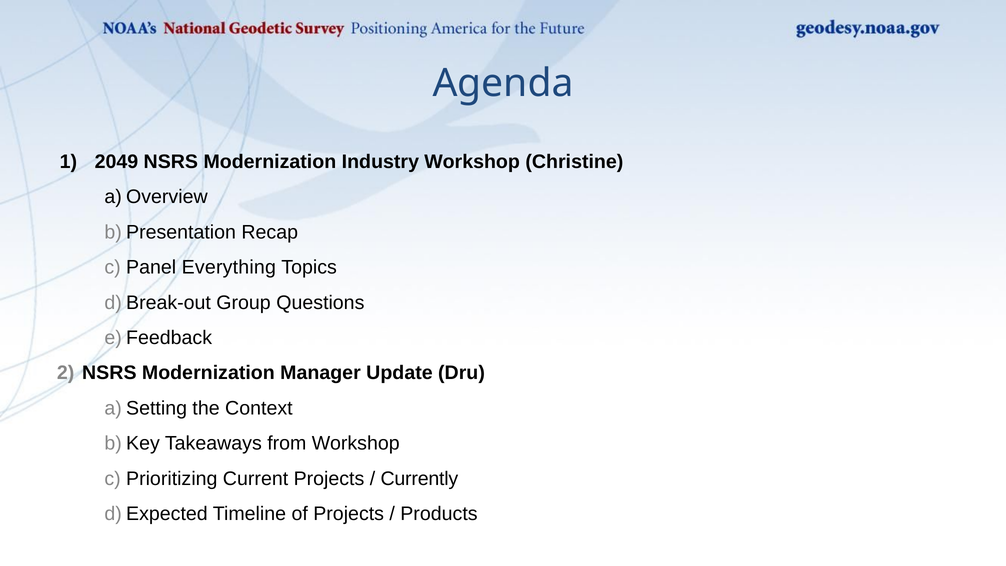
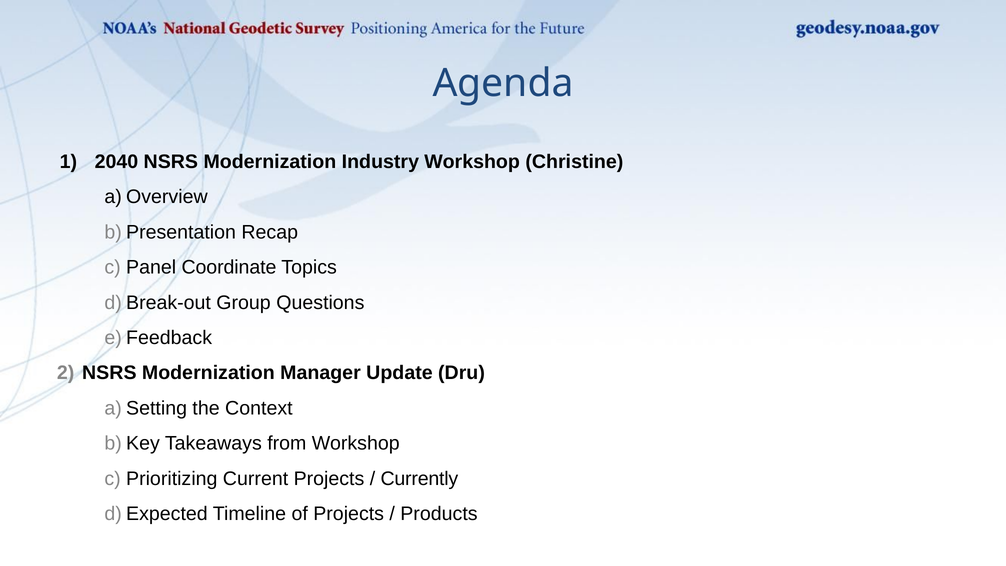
2049: 2049 -> 2040 (116, 162)
Everything: Everything -> Coordinate (229, 267)
